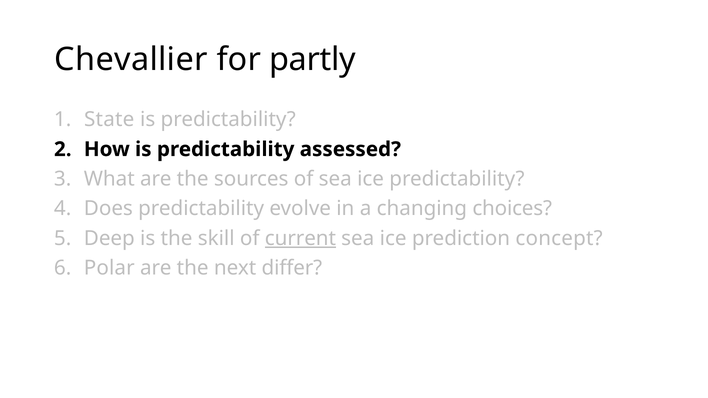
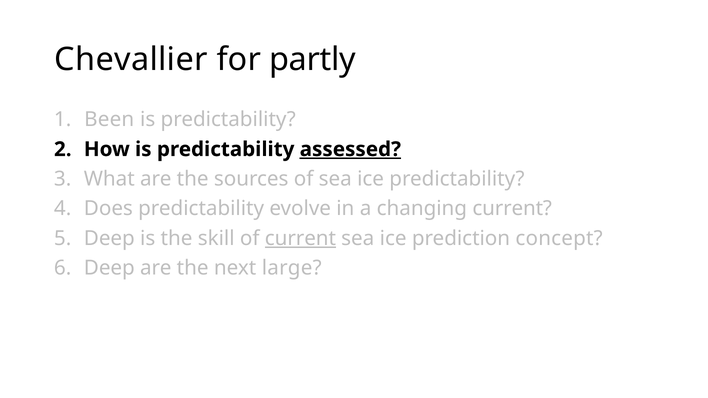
State: State -> Been (109, 120)
assessed underline: none -> present (350, 149)
changing choices: choices -> current (512, 209)
Polar: Polar -> Deep (109, 268)
differ: differ -> large (292, 268)
